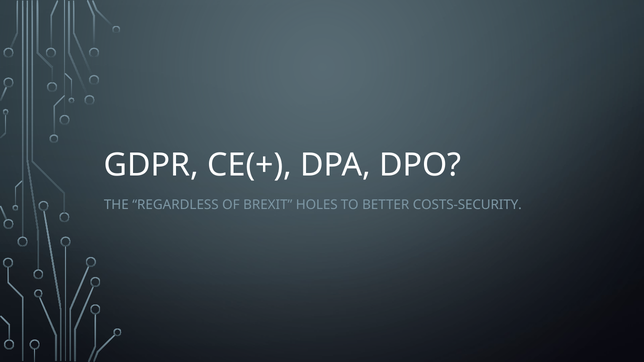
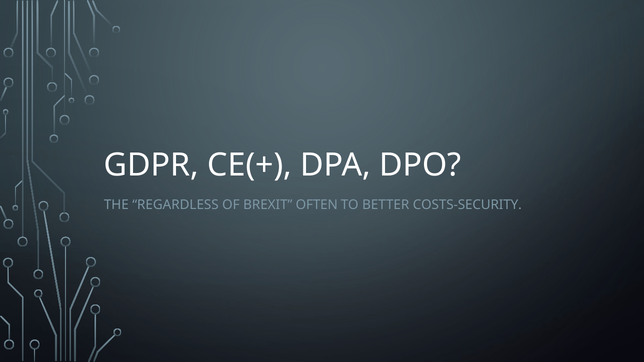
HOLES: HOLES -> OFTEN (317, 205)
